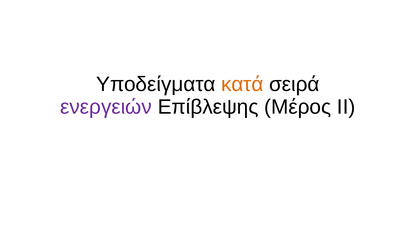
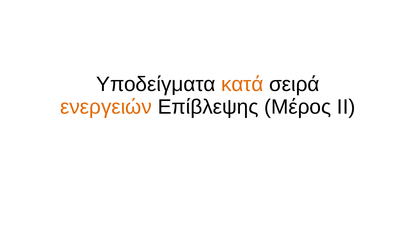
ενεργειών colour: purple -> orange (106, 107)
